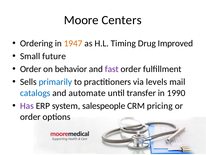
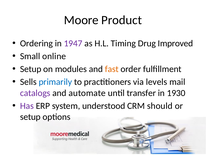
Centers: Centers -> Product (122, 20)
1947 colour: orange -> purple (73, 43)
future: future -> online (54, 56)
Order: Order -> Setup (31, 69)
behavior: behavior -> modules (71, 69)
fast colour: purple -> orange (112, 69)
catalogs colour: blue -> purple (35, 93)
1990: 1990 -> 1930 (176, 93)
salespeople: salespeople -> understood (104, 105)
pricing: pricing -> should (160, 105)
order: order -> setup (30, 116)
